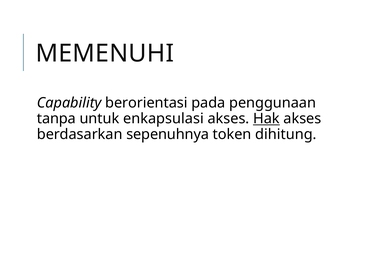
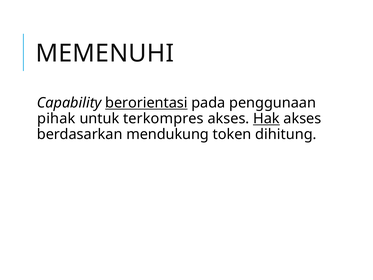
berorientasi underline: none -> present (146, 103)
tanpa: tanpa -> pihak (56, 118)
enkapsulasi: enkapsulasi -> terkompres (163, 118)
sepenuhnya: sepenuhnya -> mendukung (168, 134)
